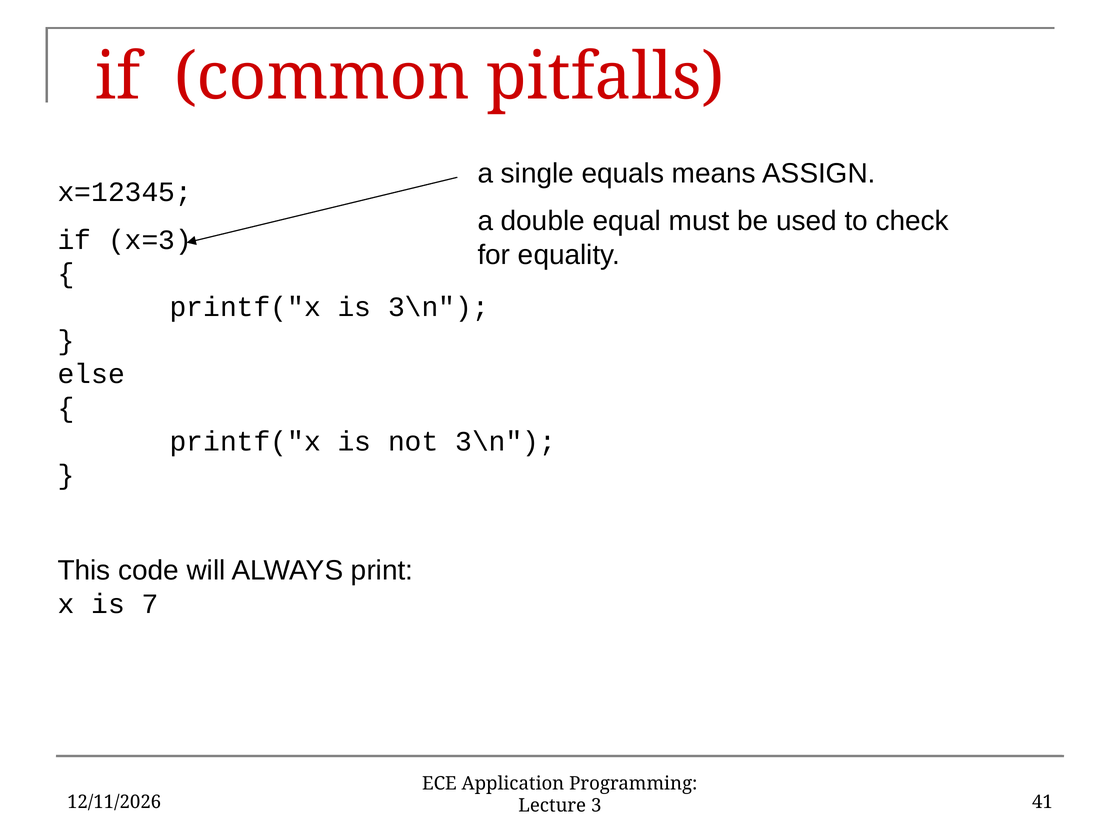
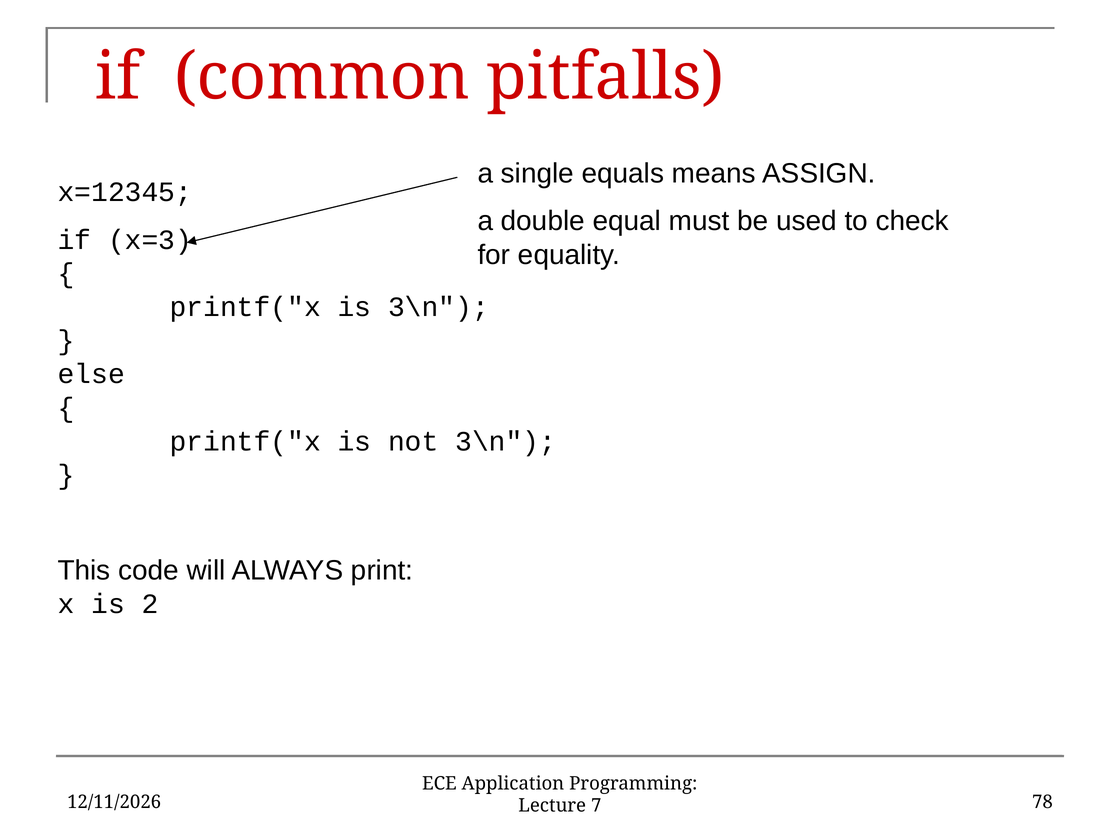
7: 7 -> 2 (150, 604)
41: 41 -> 78 (1042, 802)
3: 3 -> 7 (596, 806)
